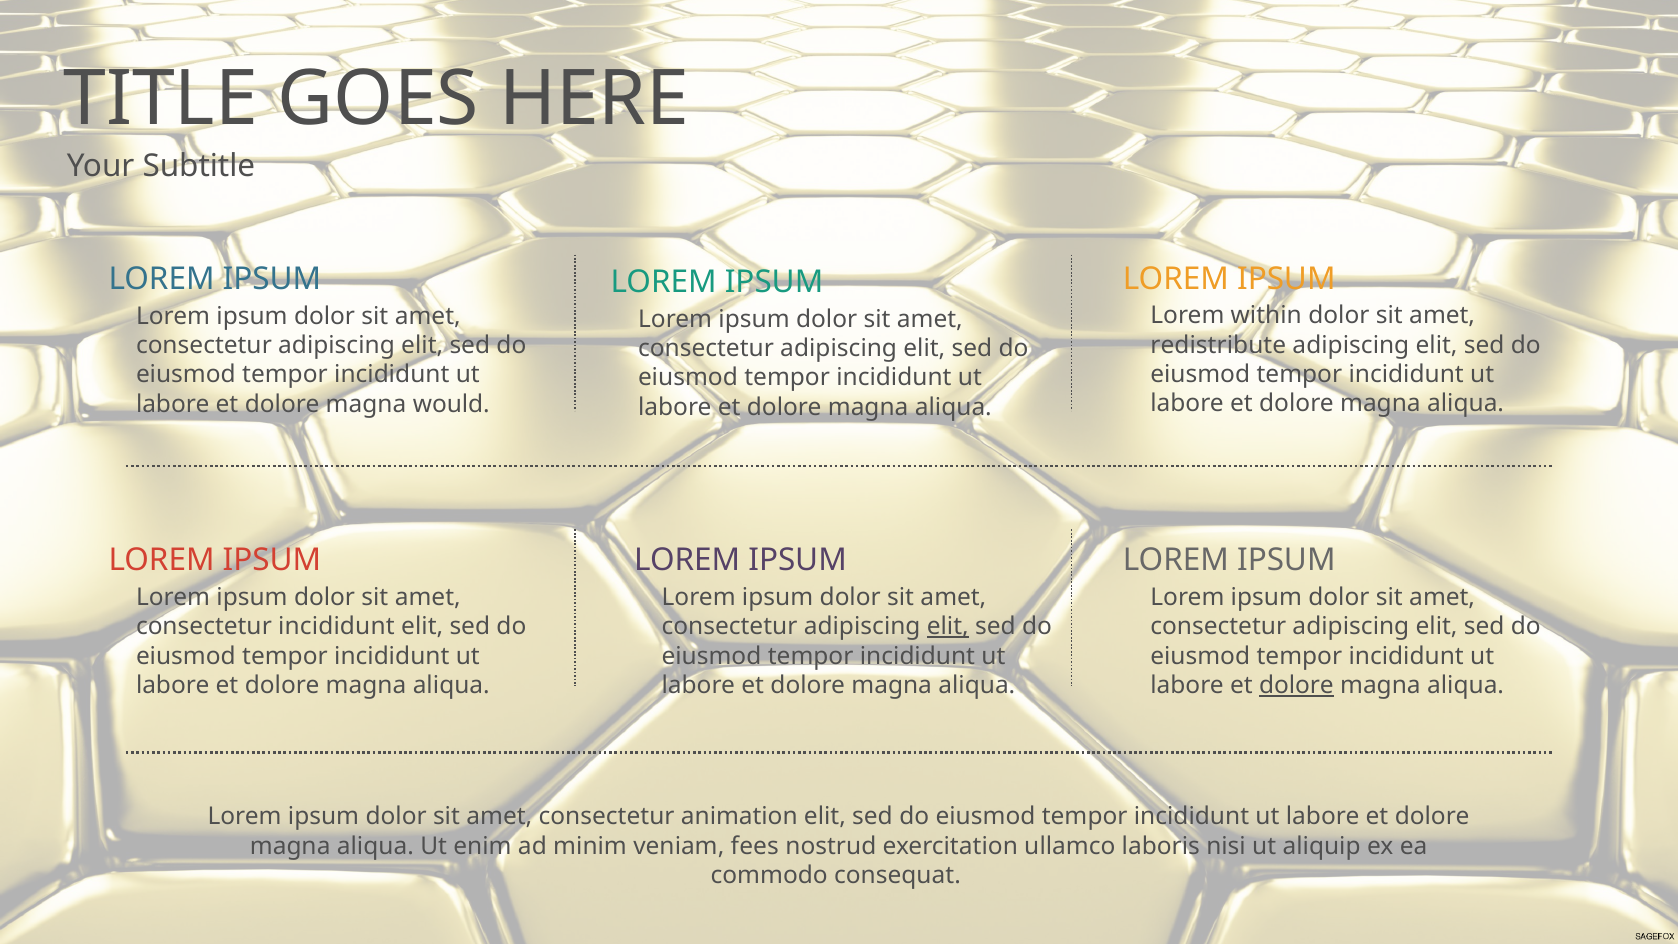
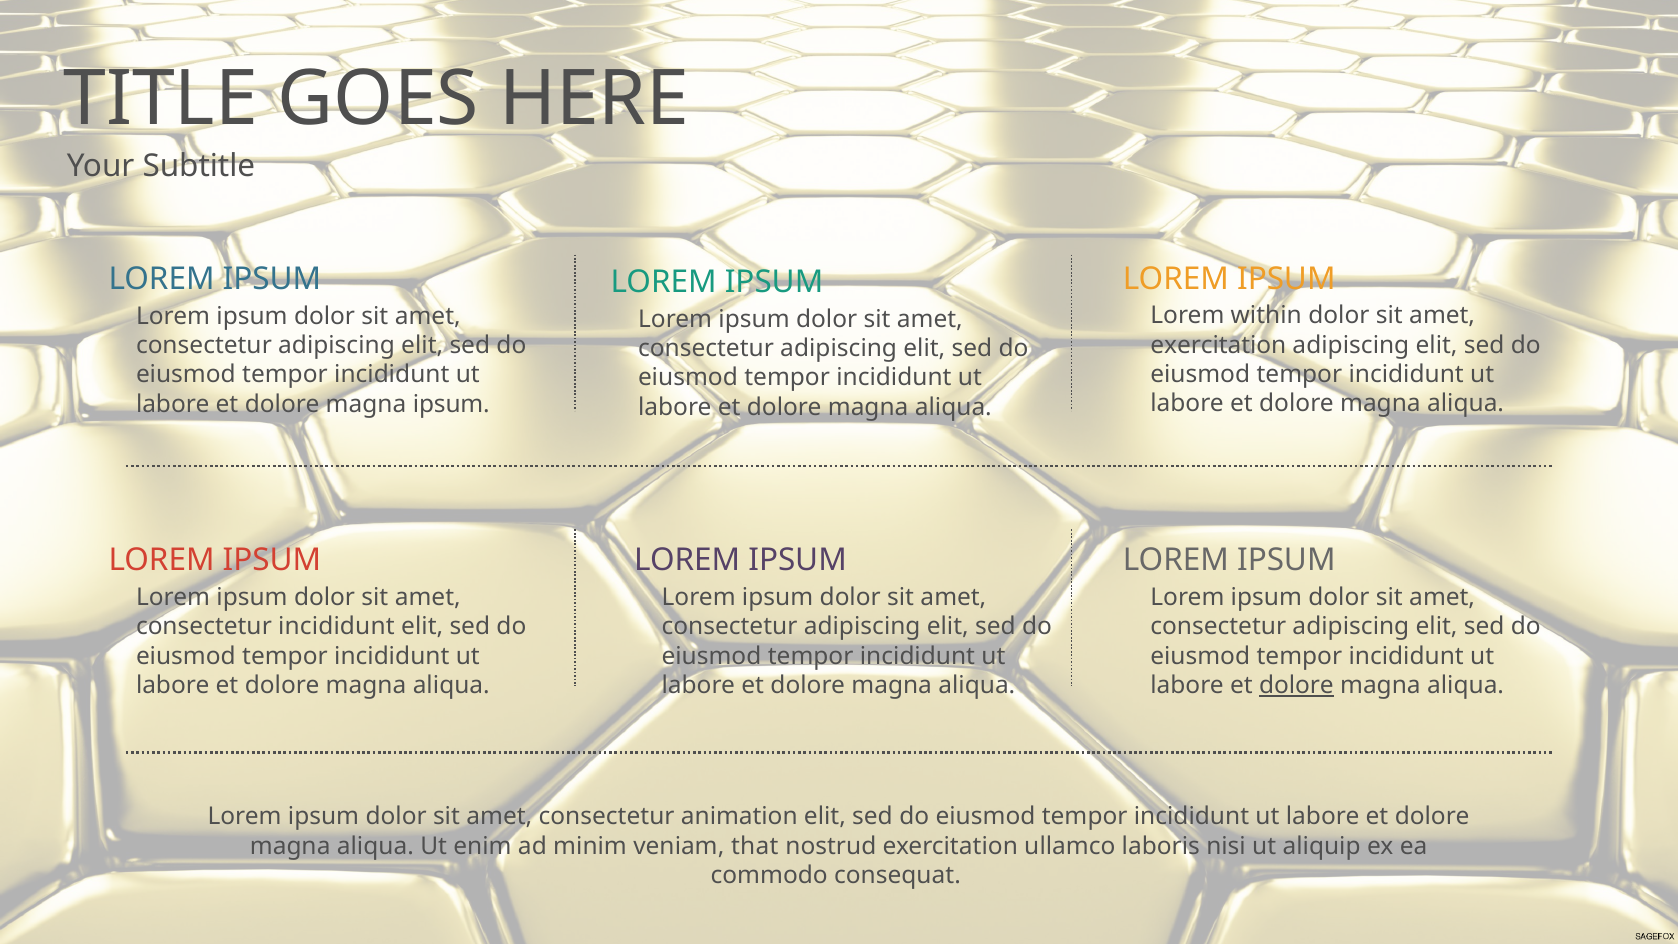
redistribute: redistribute -> exercitation (1218, 345)
magna would: would -> ipsum (451, 404)
elit underline: present -> none (948, 627)
fees: fees -> that (755, 846)
